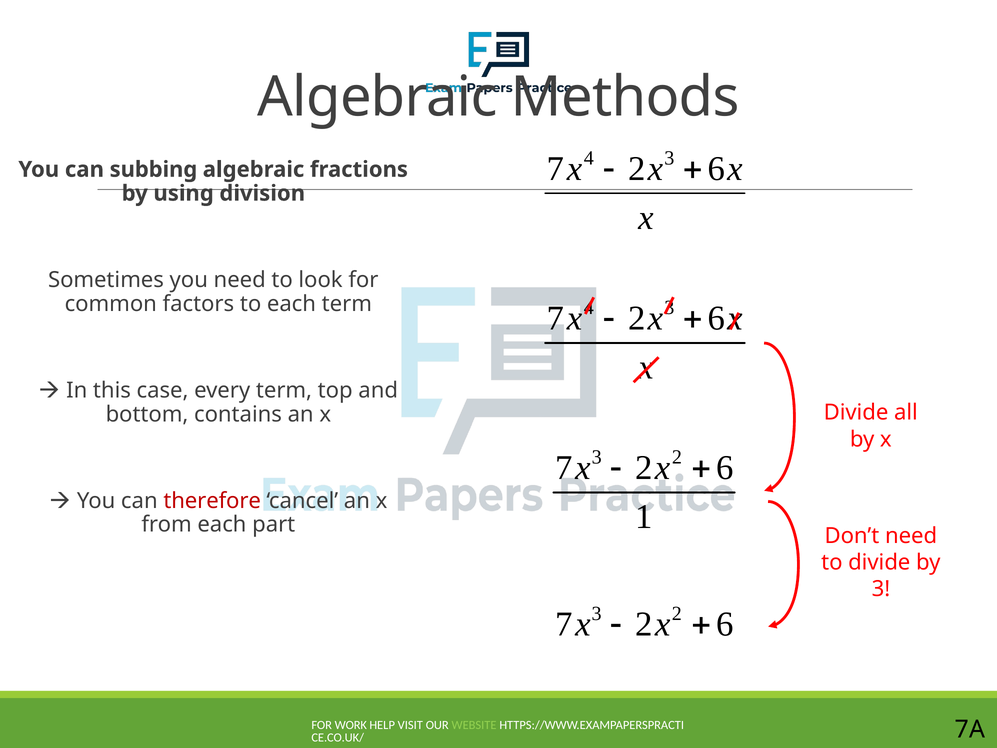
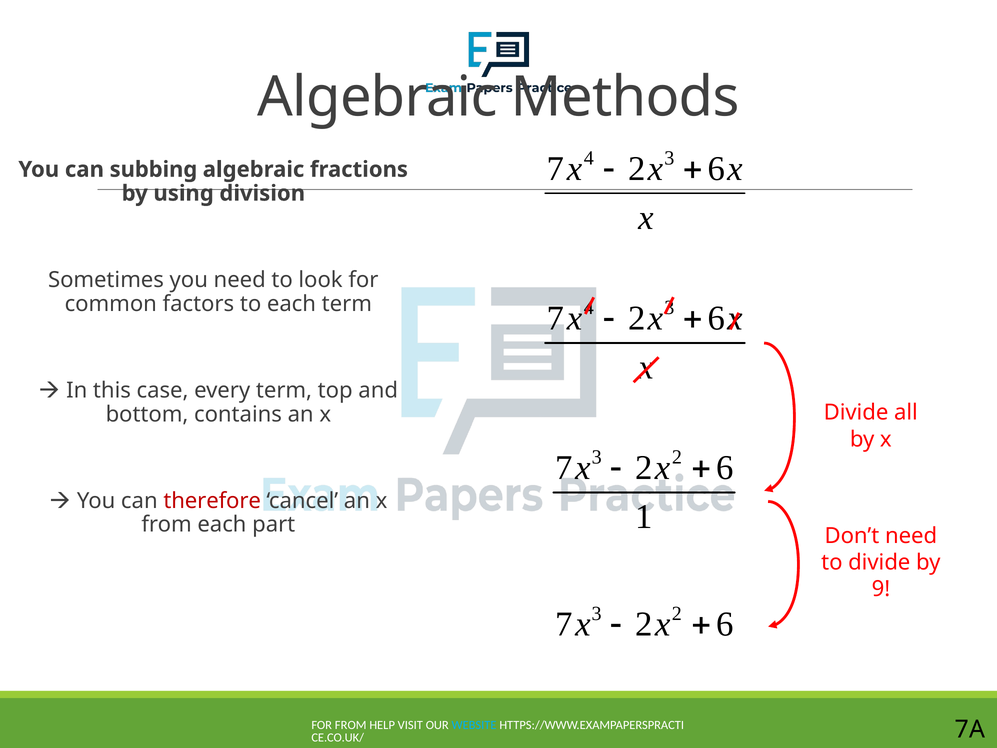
3: 3 -> 9 (881, 589)
FOR WORK: WORK -> FROM (351, 725)
WEBSITE colour: light green -> light blue (474, 725)
